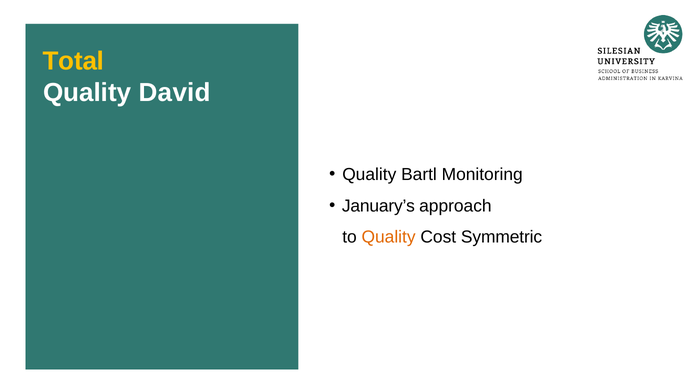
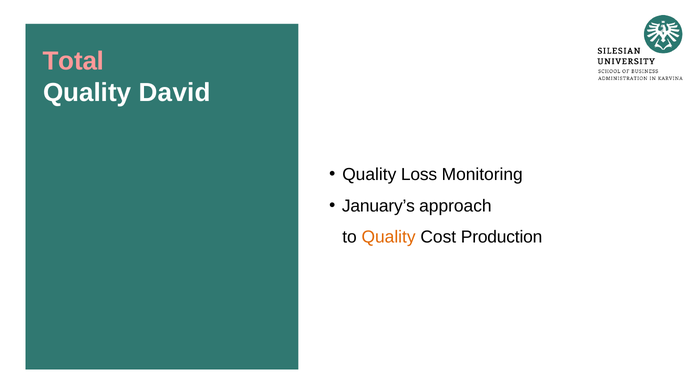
Total colour: yellow -> pink (73, 61)
Bartl: Bartl -> Loss (419, 174)
Symmetric: Symmetric -> Production (502, 237)
